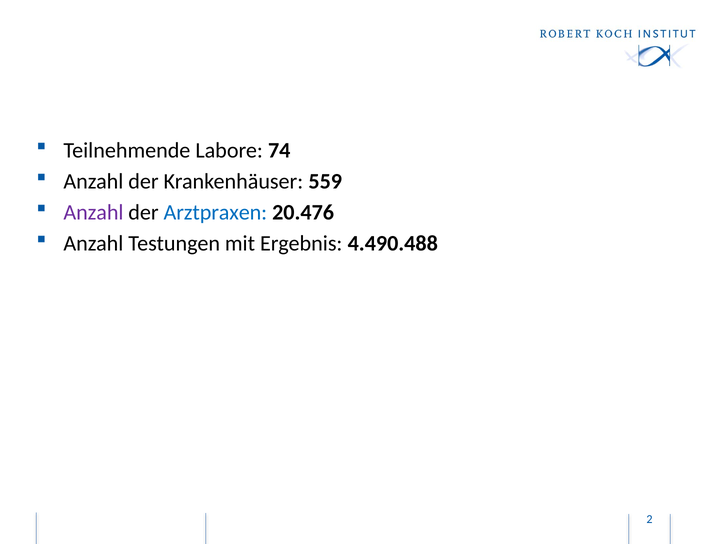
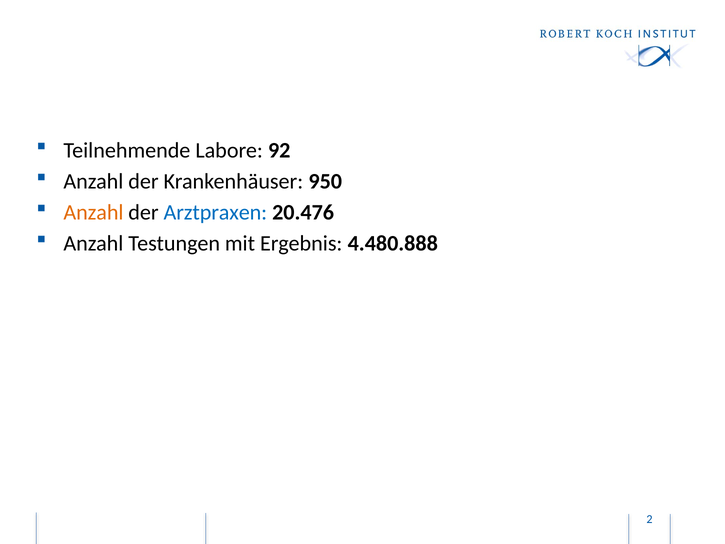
74: 74 -> 92 (279, 150)
559: 559 -> 950 (325, 181)
Anzahl colour: purple -> orange (93, 212)
4.490.488: 4.490.488 -> 4.480.888 (393, 243)
